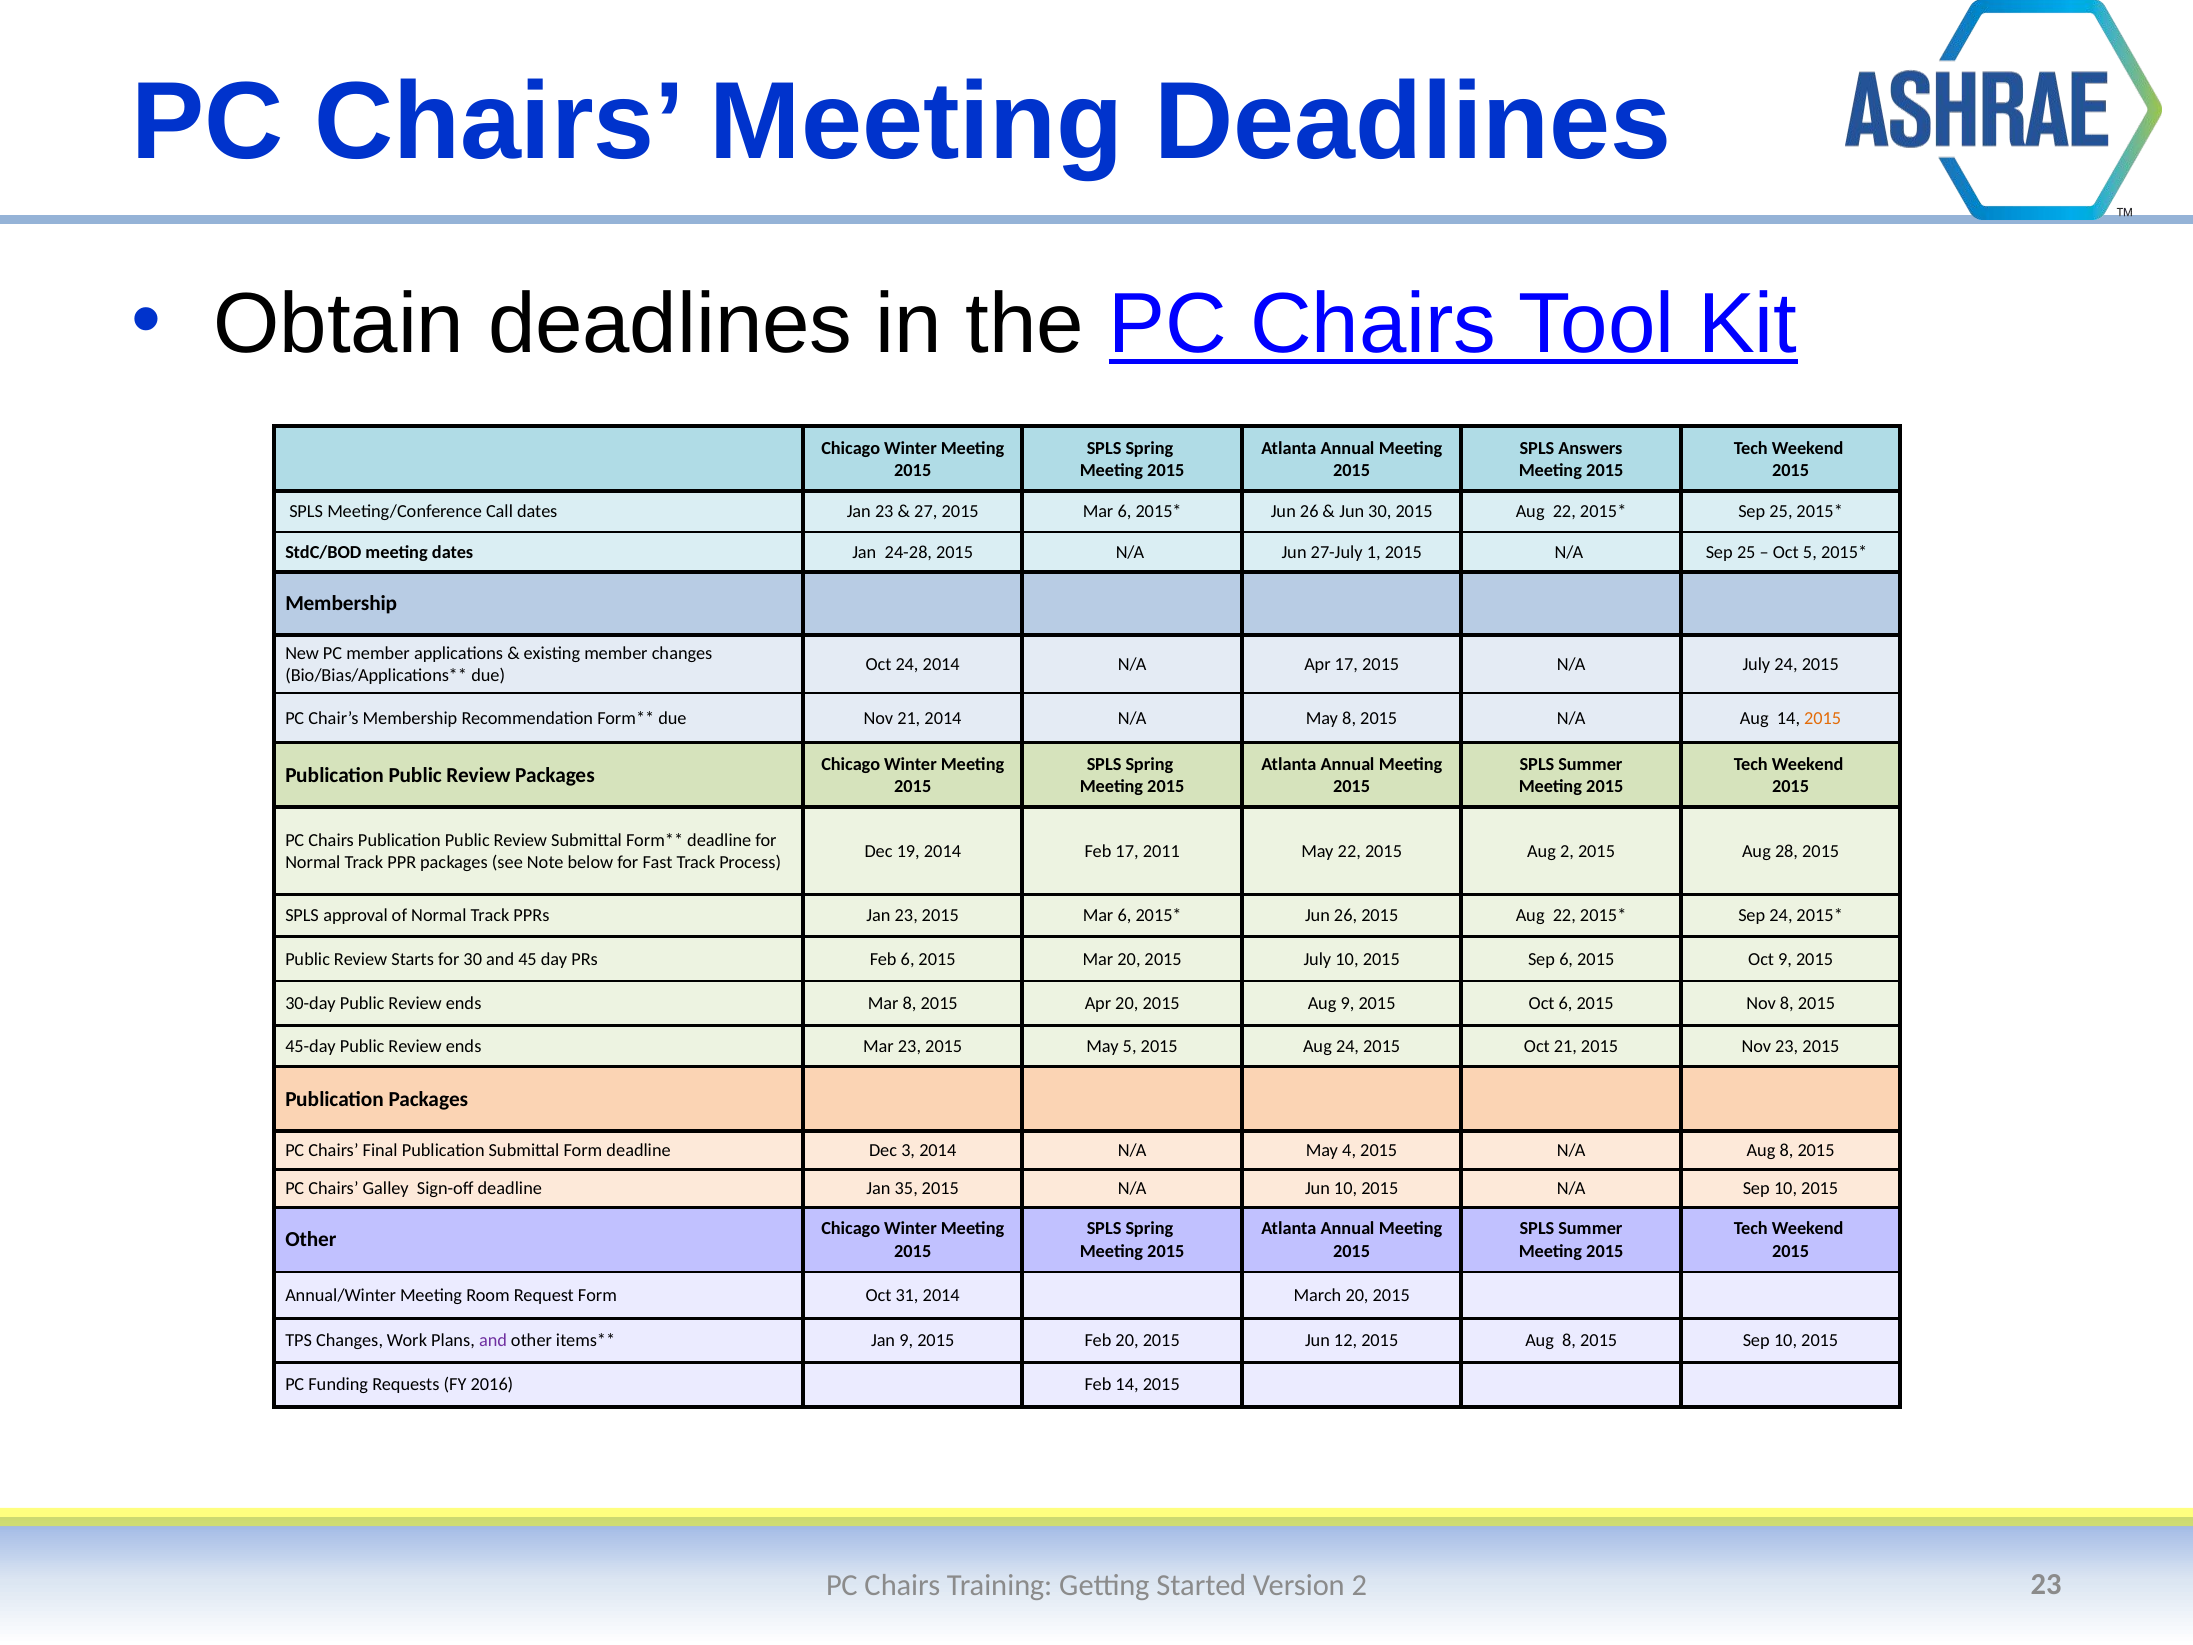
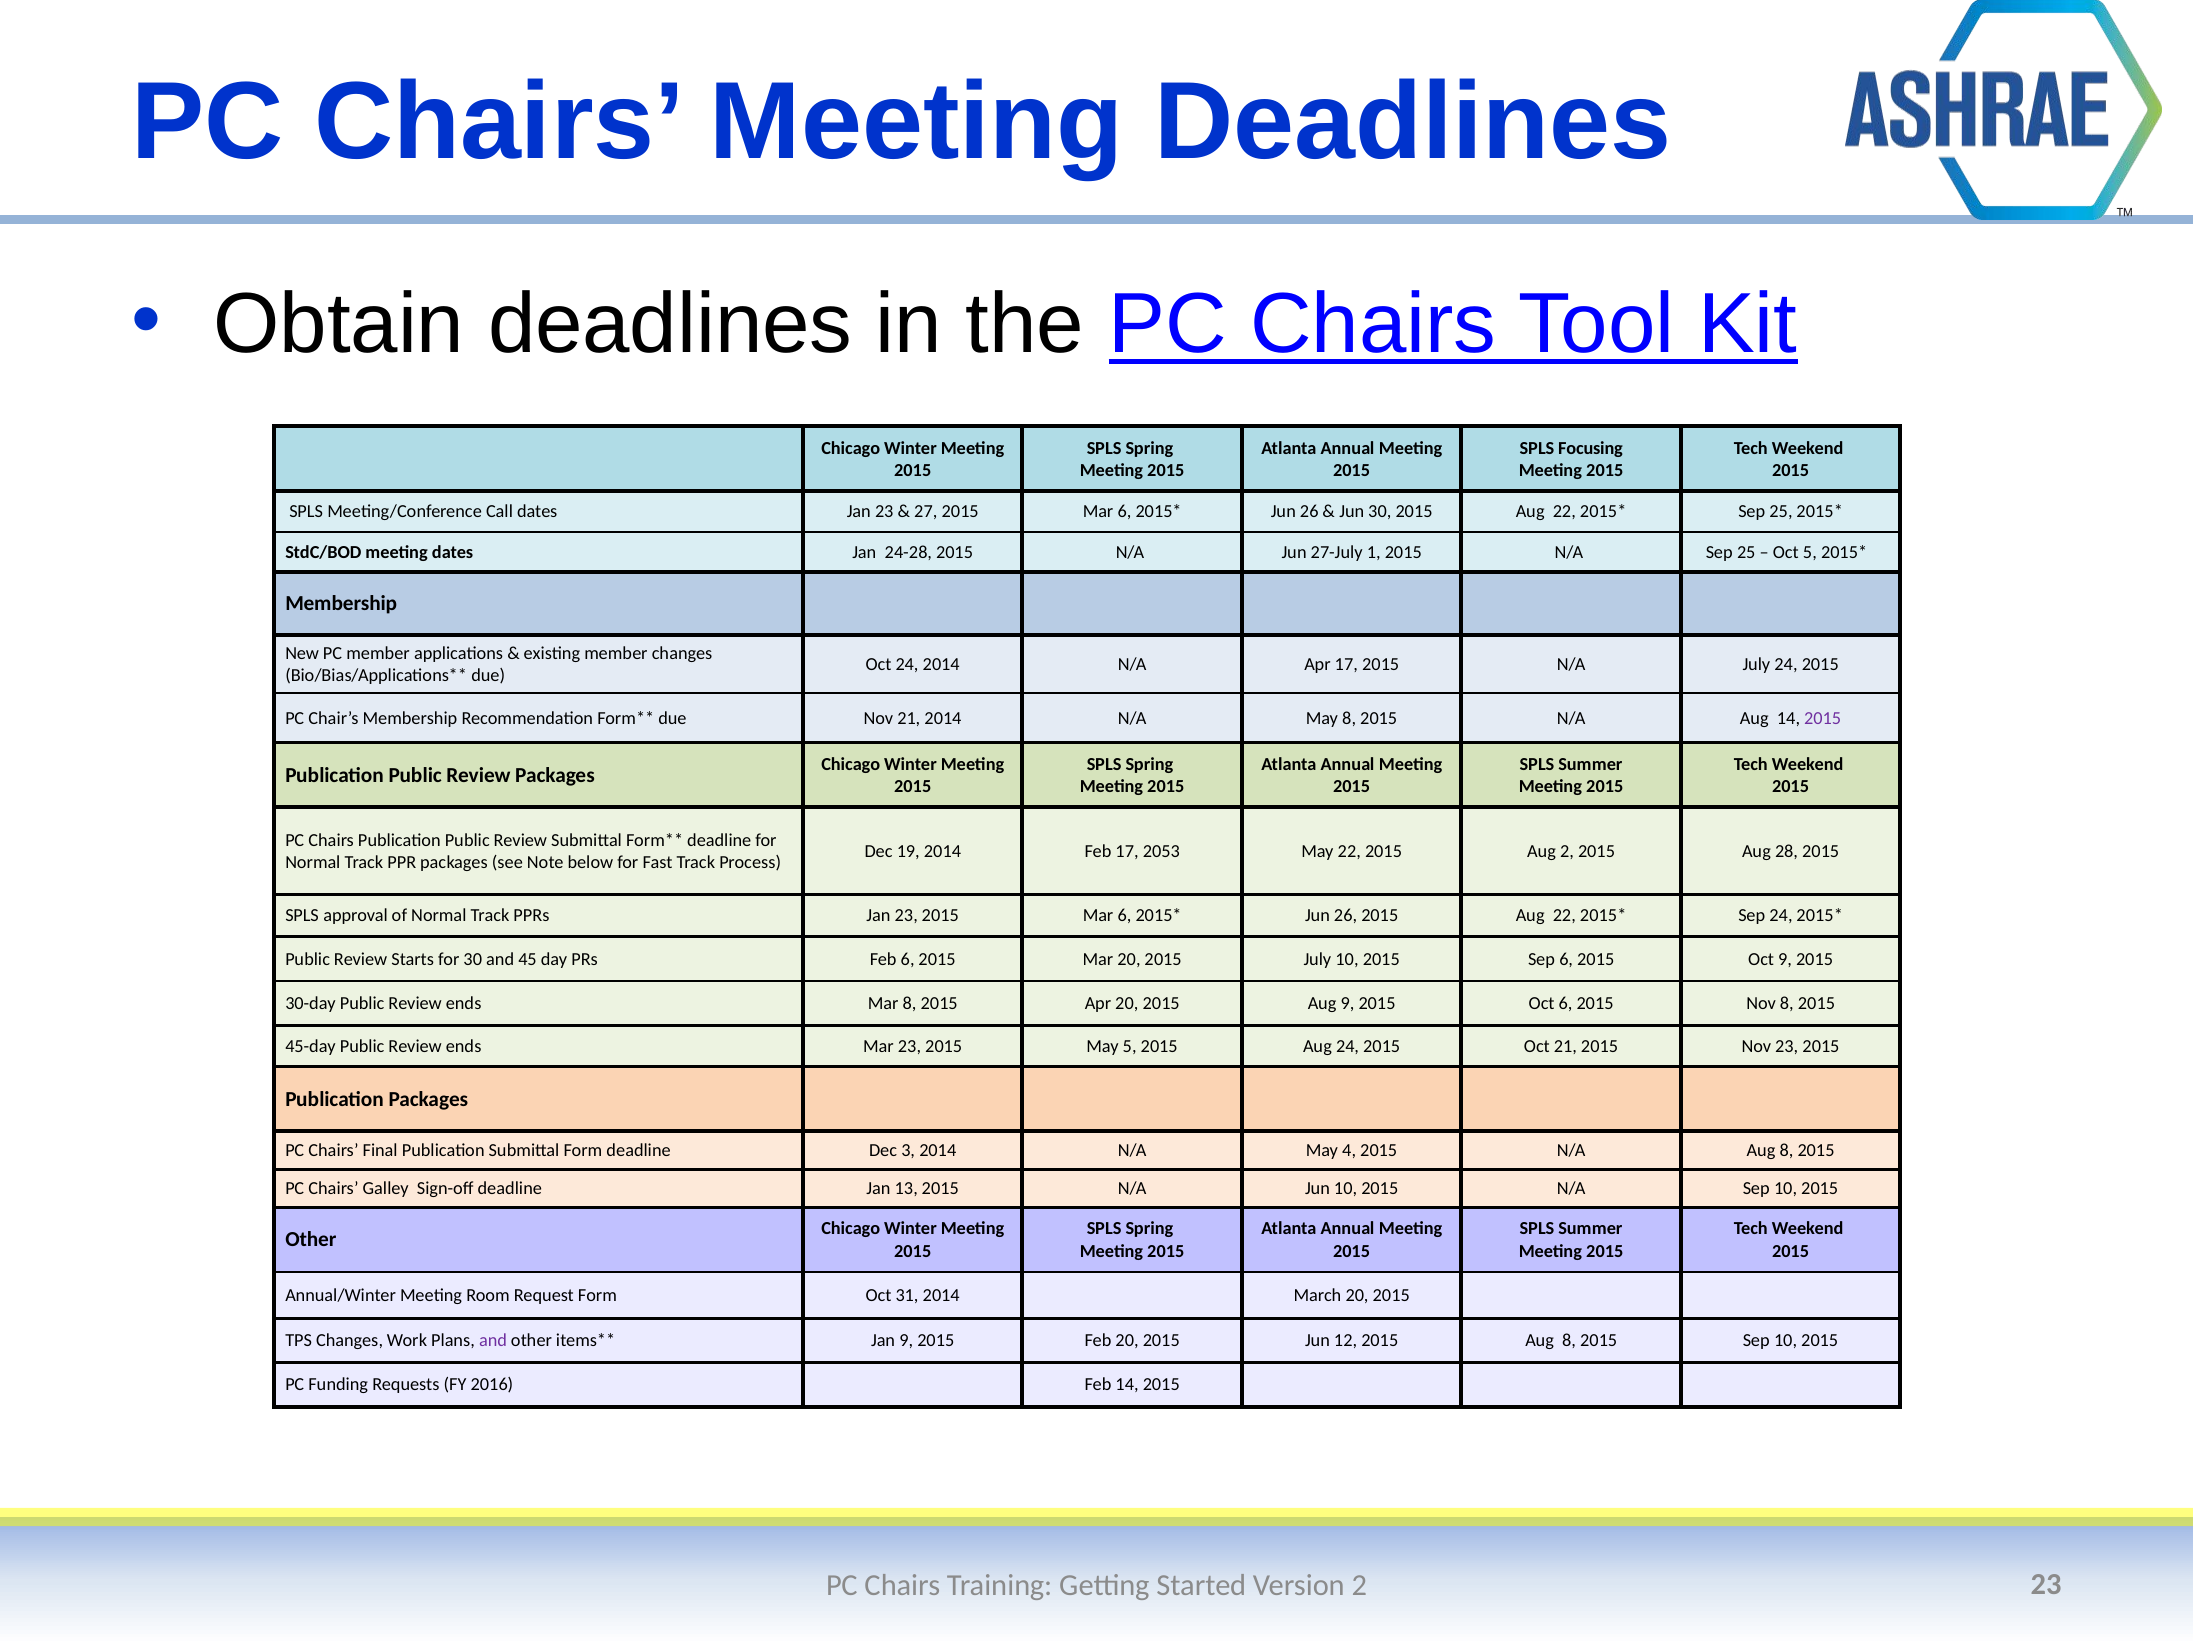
Answers: Answers -> Focusing (1591, 448)
2015 colour: orange -> purple (1823, 718)
2011: 2011 -> 2053 (1161, 851)
35: 35 -> 13 (906, 1188)
